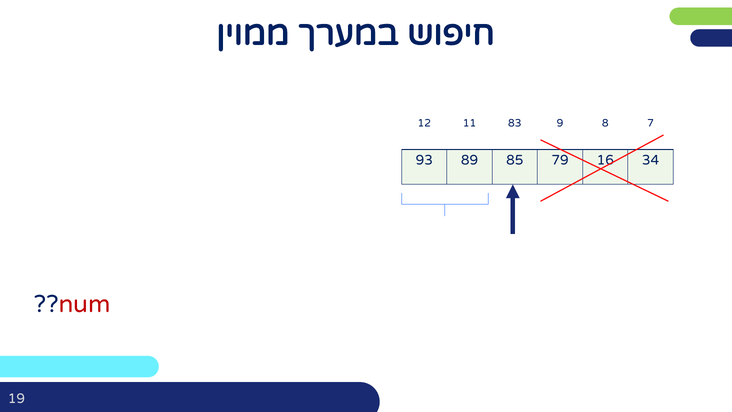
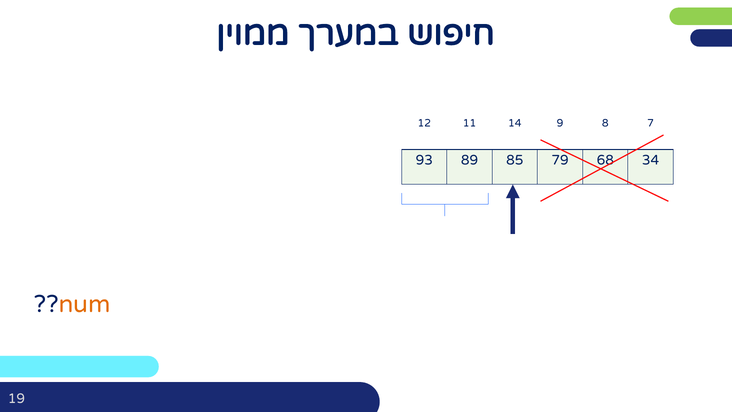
83: 83 -> 14 (515, 123)
16: 16 -> 68 (605, 160)
num colour: red -> orange (85, 304)
